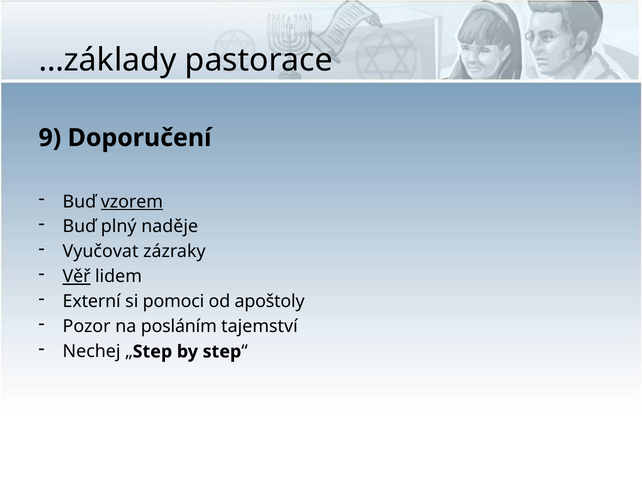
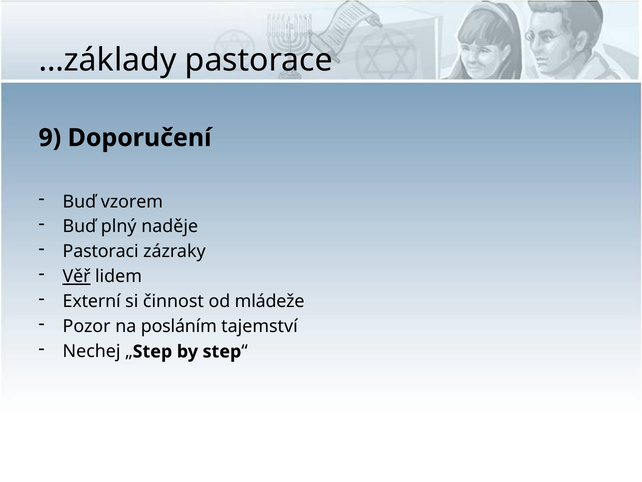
vzorem underline: present -> none (132, 201)
Vyučovat: Vyučovat -> Pastoraci (101, 251)
pomoci: pomoci -> činnost (173, 301)
apoštoly: apoštoly -> mládeže (270, 301)
